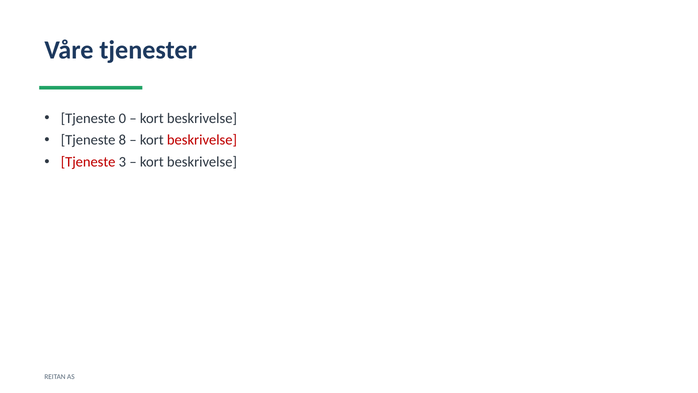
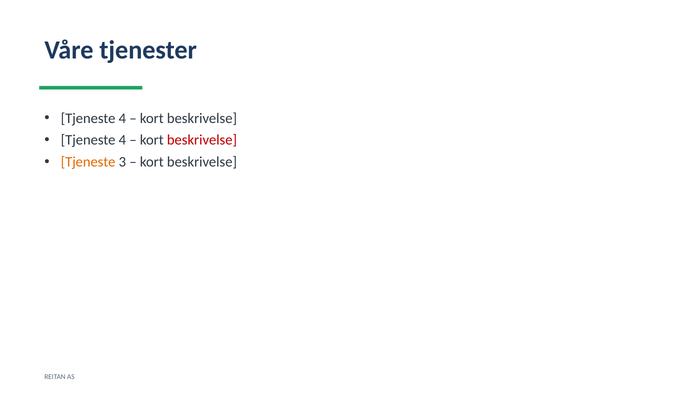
0: 0 -> 4 (122, 118)
8: 8 -> 4 (122, 140)
Tjeneste colour: red -> orange (88, 162)
